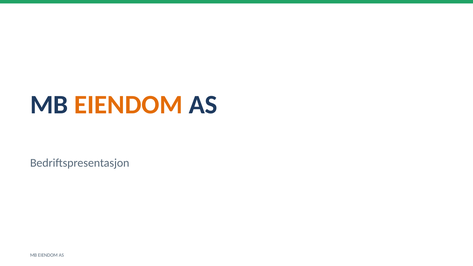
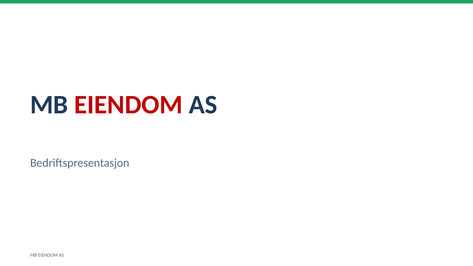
EIENDOM colour: orange -> red (128, 105)
